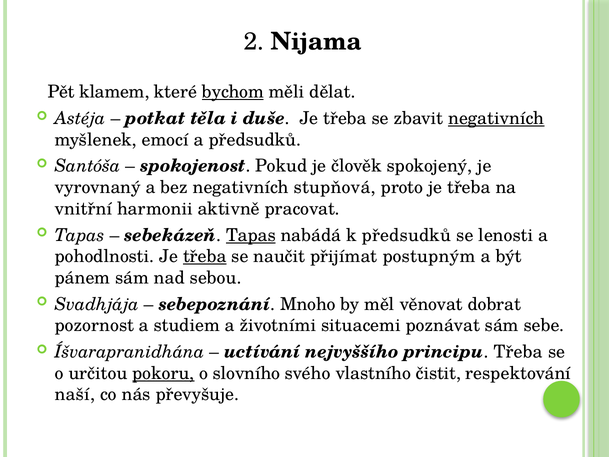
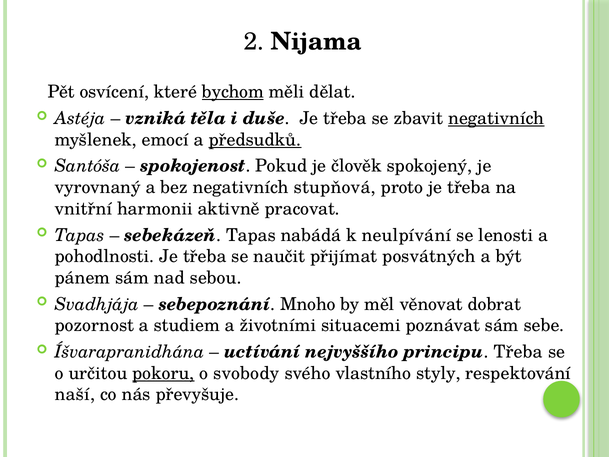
klamem: klamem -> osvícení (114, 92)
potkat: potkat -> vzniká (156, 118)
předsudků underline: none -> present (255, 140)
Tapas underline: present -> none (251, 235)
k předsudků: předsudků -> neulpívání (406, 235)
třeba underline: present -> none (205, 256)
postupným: postupným -> posvátných (429, 256)
slovního: slovního -> svobody (246, 373)
čistit: čistit -> styly (438, 373)
